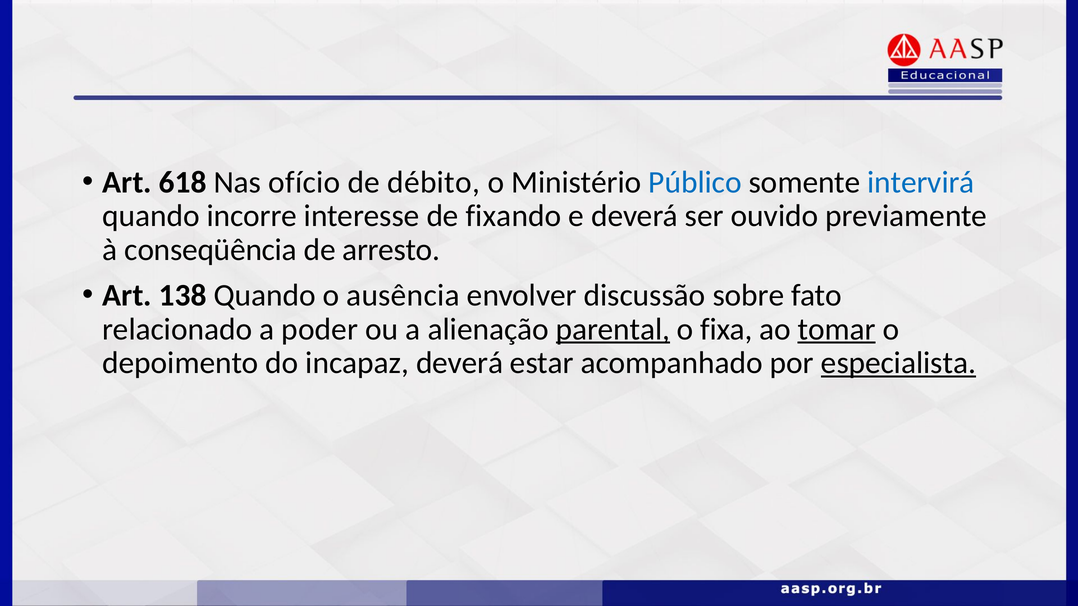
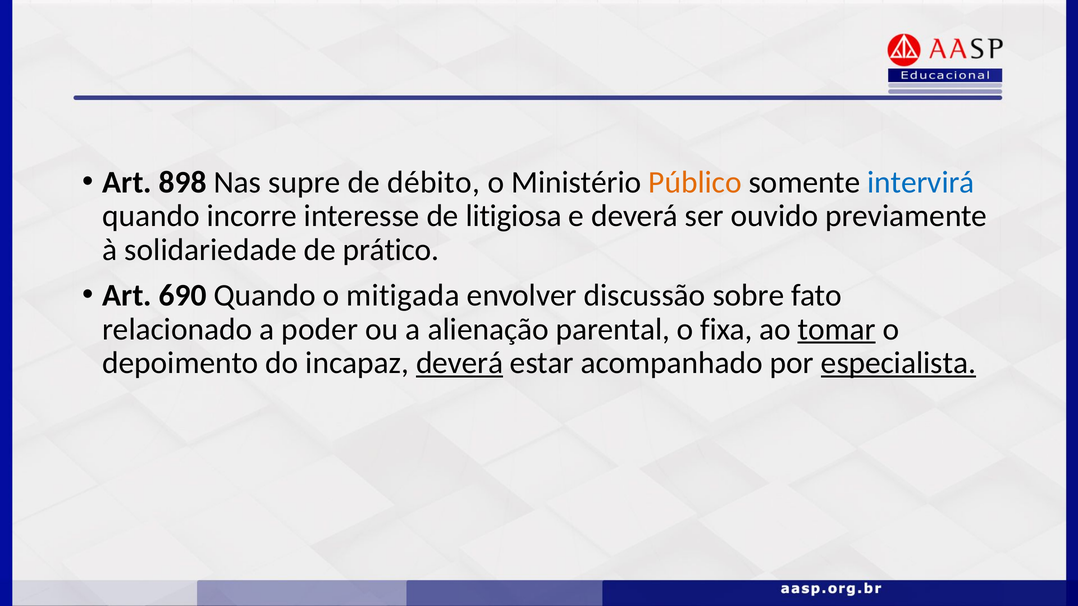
618: 618 -> 898 (183, 182)
ofício: ofício -> supre (304, 182)
Público colour: blue -> orange (695, 182)
fixando: fixando -> litigiosa (514, 216)
conseqüência: conseqüência -> solidariedade (211, 250)
arresto: arresto -> prático (391, 250)
138: 138 -> 690 (183, 295)
ausência: ausência -> mitigada (403, 295)
parental underline: present -> none (613, 329)
deverá underline: none -> present (460, 363)
